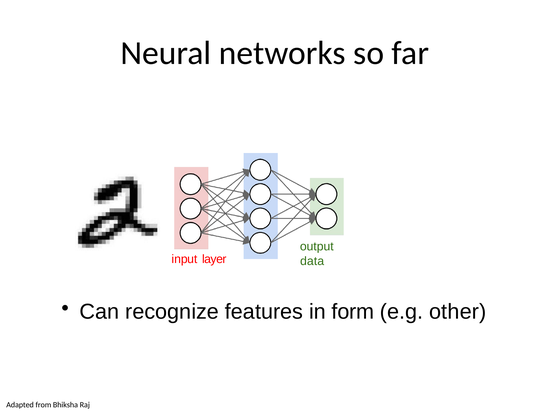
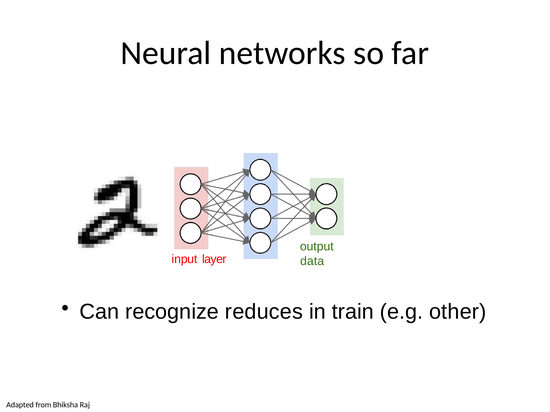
features: features -> reduces (264, 312)
form: form -> train (353, 312)
